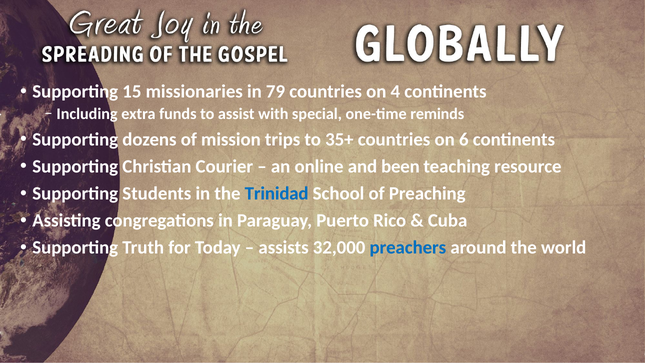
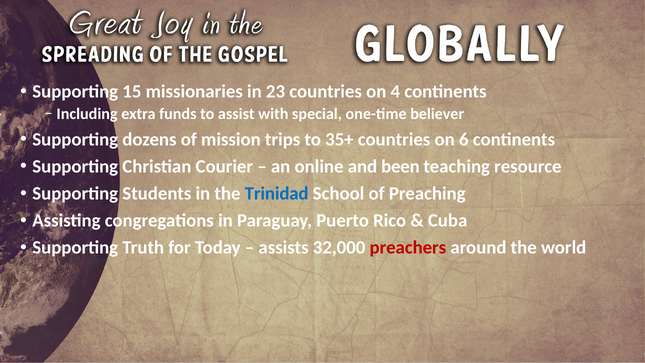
79: 79 -> 23 (276, 92)
reminds: reminds -> believer (437, 114)
preachers colour: blue -> red (408, 247)
